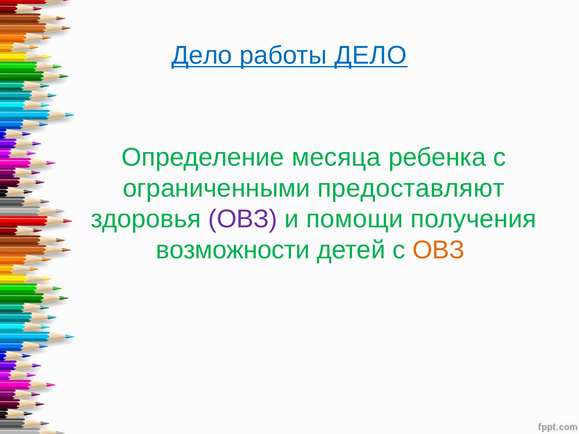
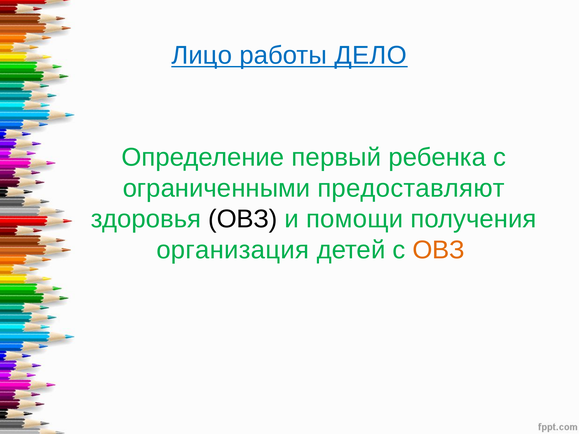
Дело: Дело -> Лицо (202, 55)
месяца: месяца -> первый (336, 158)
ОВЗ colour: purple -> black (243, 219)
возможности: возможности -> организация (233, 250)
